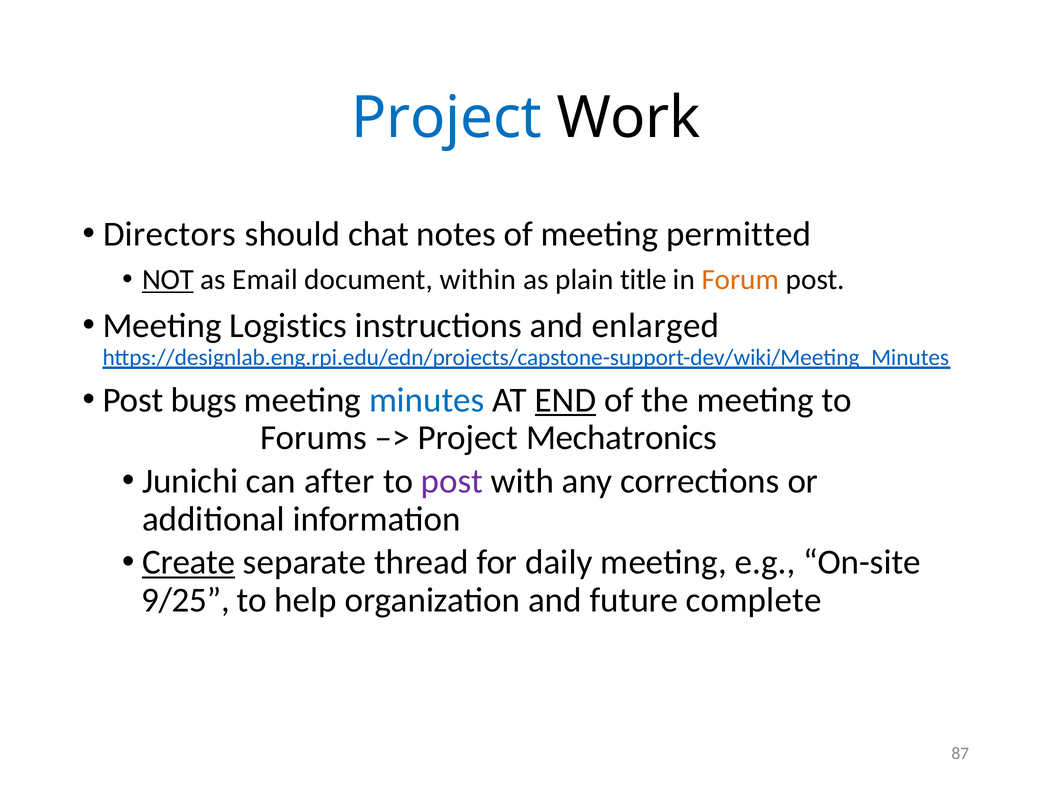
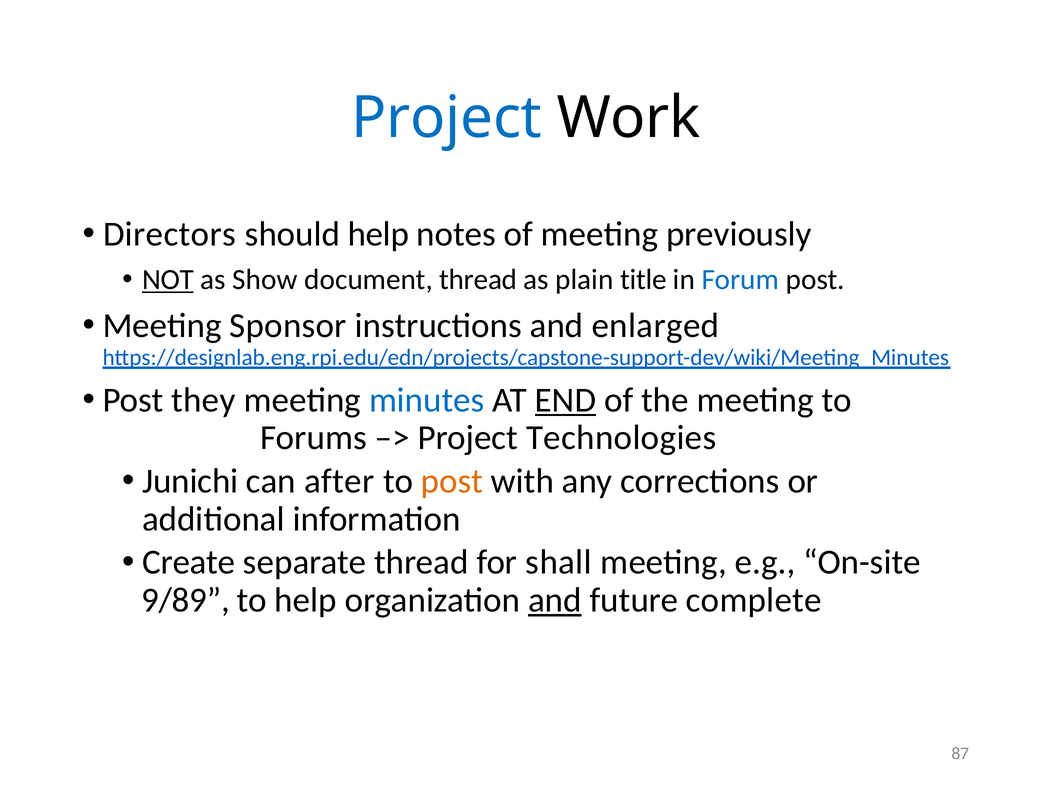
should chat: chat -> help (378, 234)
permitted: permitted -> previously (739, 234)
Email: Email -> Show (265, 280)
document within: within -> thread (478, 280)
Forum colour: orange -> blue (740, 280)
Logistics: Logistics -> Sponsor (288, 325)
bugs: bugs -> they (203, 400)
Mechatronics: Mechatronics -> Technologies (621, 438)
post colour: purple -> orange (452, 481)
Create underline: present -> none (189, 562)
daily: daily -> shall (559, 562)
9/25: 9/25 -> 9/89 (186, 600)
and underline: none -> present (555, 600)
